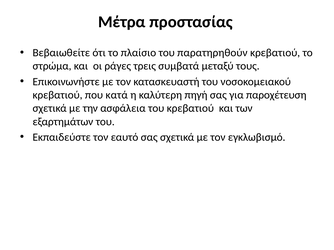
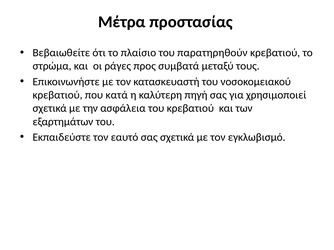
τρεις: τρεις -> προς (145, 66)
παροχέτευση: παροχέτευση -> χρησιμοποιεί (276, 95)
